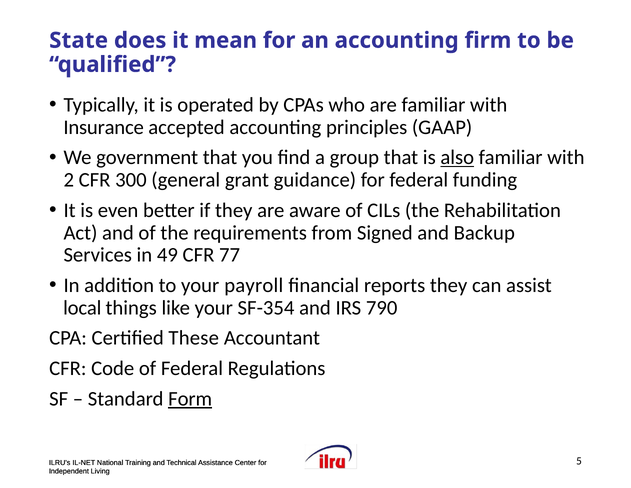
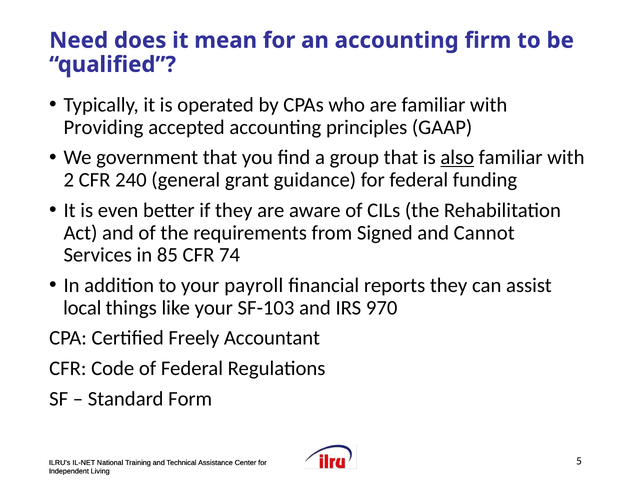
State: State -> Need (79, 40)
Insurance: Insurance -> Providing (103, 127)
300: 300 -> 240 (131, 180)
Backup: Backup -> Cannot (484, 232)
49: 49 -> 85 (167, 255)
77: 77 -> 74 (230, 255)
SF-354: SF-354 -> SF-103 (266, 308)
790: 790 -> 970 (382, 308)
These: These -> Freely (194, 338)
Form underline: present -> none (190, 399)
